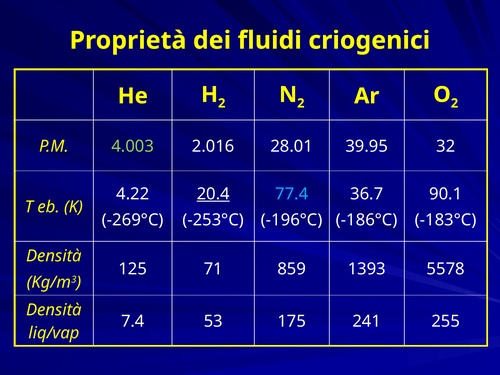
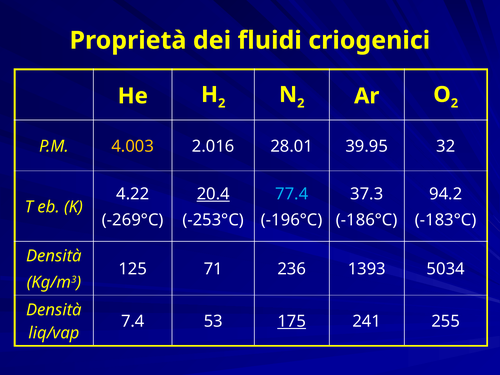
4.003 colour: light green -> yellow (133, 146)
36.7: 36.7 -> 37.3 (367, 194)
90.1: 90.1 -> 94.2 (446, 194)
859: 859 -> 236 (292, 269)
5578: 5578 -> 5034 (446, 269)
175 underline: none -> present (292, 321)
